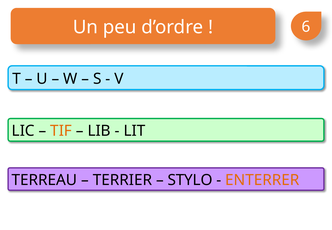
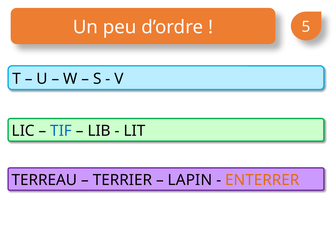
6: 6 -> 5 (306, 27)
TIF colour: orange -> blue (61, 131)
STYLO: STYLO -> LAPIN (190, 180)
